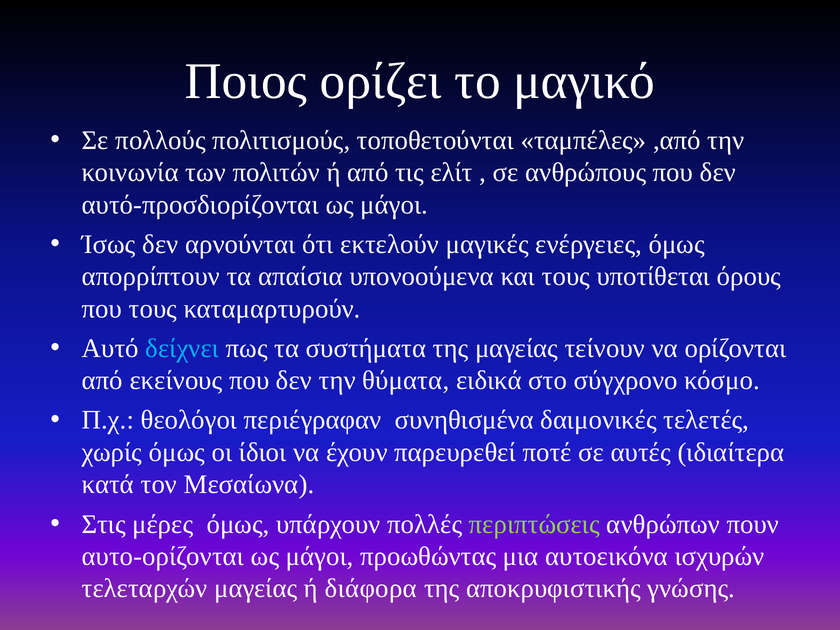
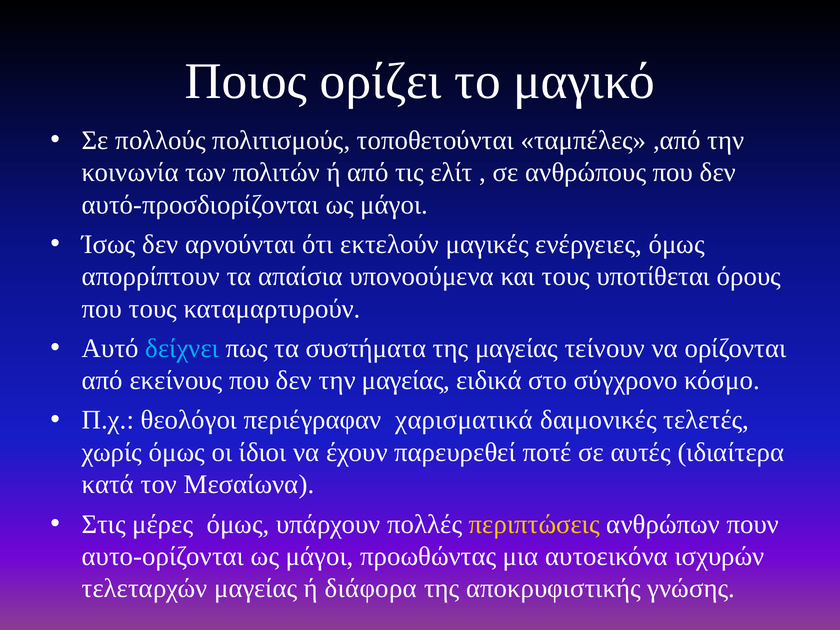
την θύματα: θύματα -> μαγείας (406, 380)
συνηθισμένα: συνηθισμένα -> χαρισματικά (464, 420)
περιπτώσεις colour: light green -> yellow (534, 524)
